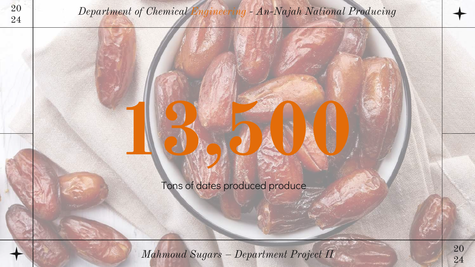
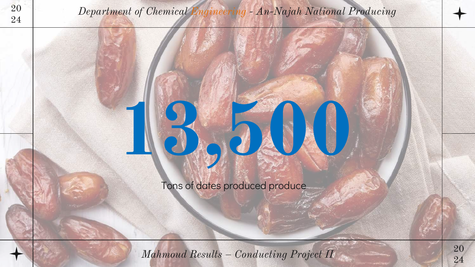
13,500 colour: orange -> blue (235, 130)
Sugars: Sugars -> Results (206, 255)
Department: Department -> Conducting (261, 255)
